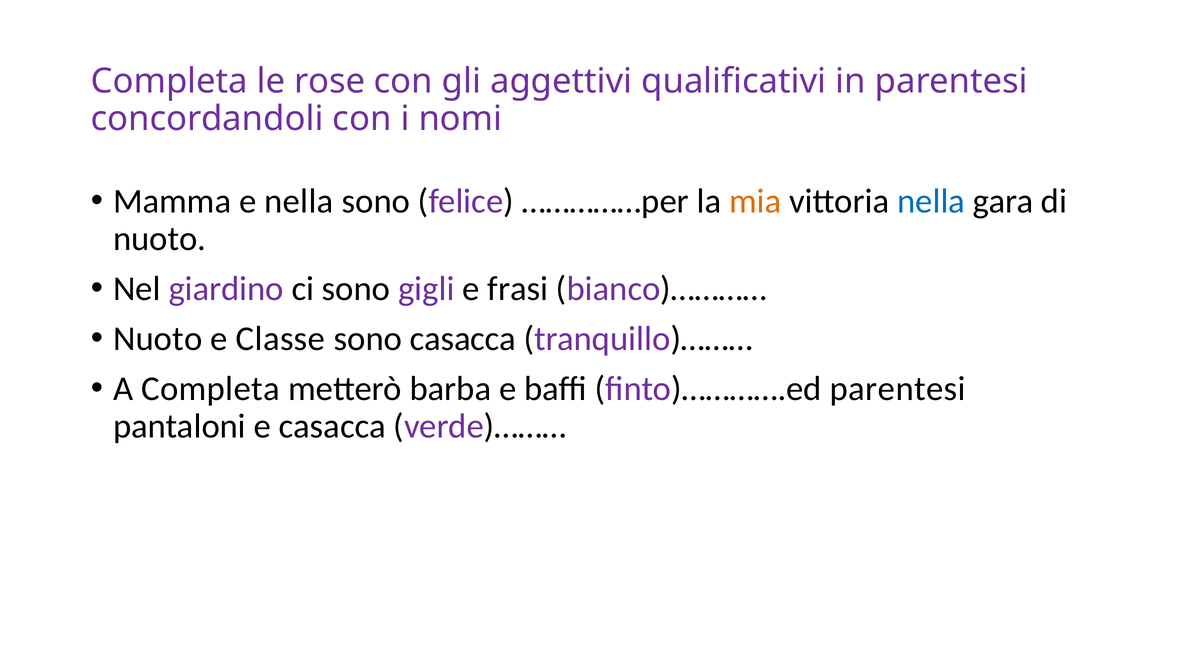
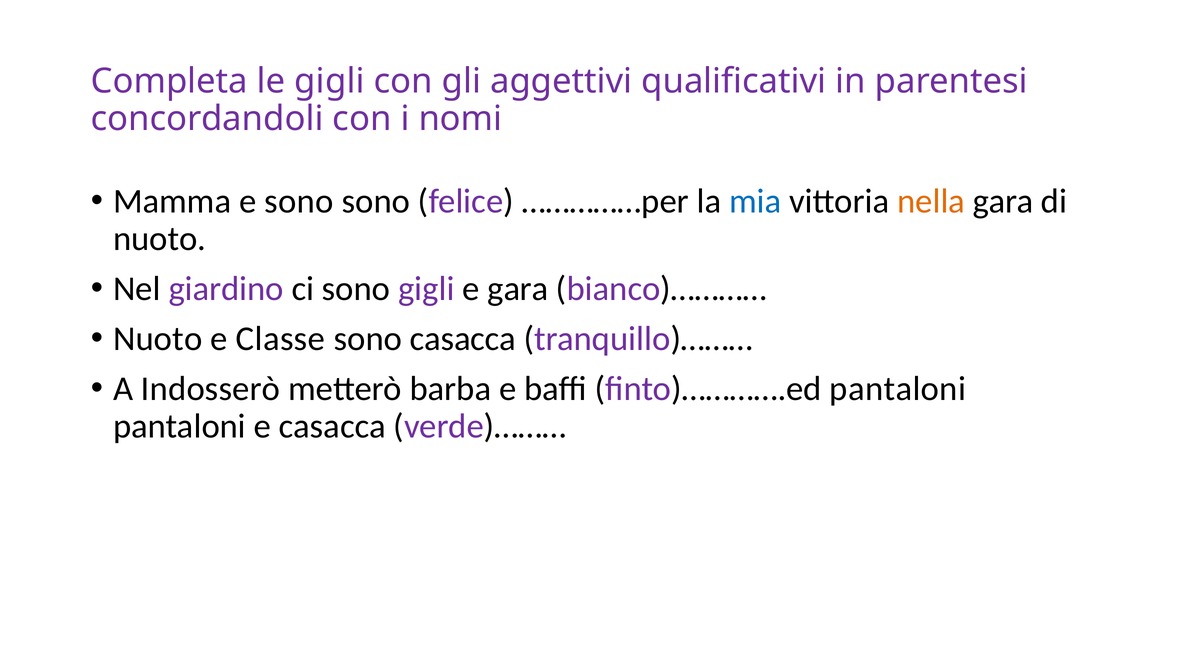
le rose: rose -> gigli (330, 81)
e nella: nella -> sono (299, 201)
mia colour: orange -> blue (755, 201)
nella colour: blue -> orange (931, 201)
e frasi: frasi -> gara (518, 289)
A Completa: Completa -> Indosserò (211, 389)
finto)………….ed parentesi: parentesi -> pantaloni (898, 389)
